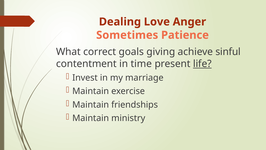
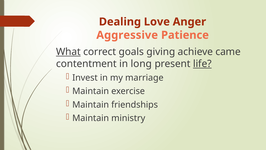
Sometimes: Sometimes -> Aggressive (127, 35)
What underline: none -> present (68, 52)
sinful: sinful -> came (228, 52)
time: time -> long (141, 64)
